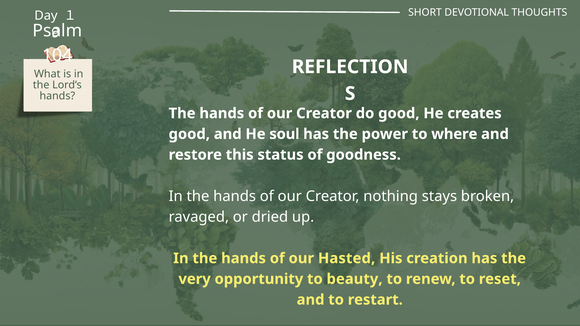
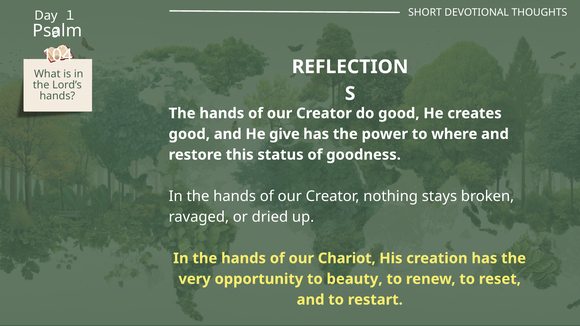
soul: soul -> give (284, 134)
Hasted: Hasted -> Chariot (347, 258)
